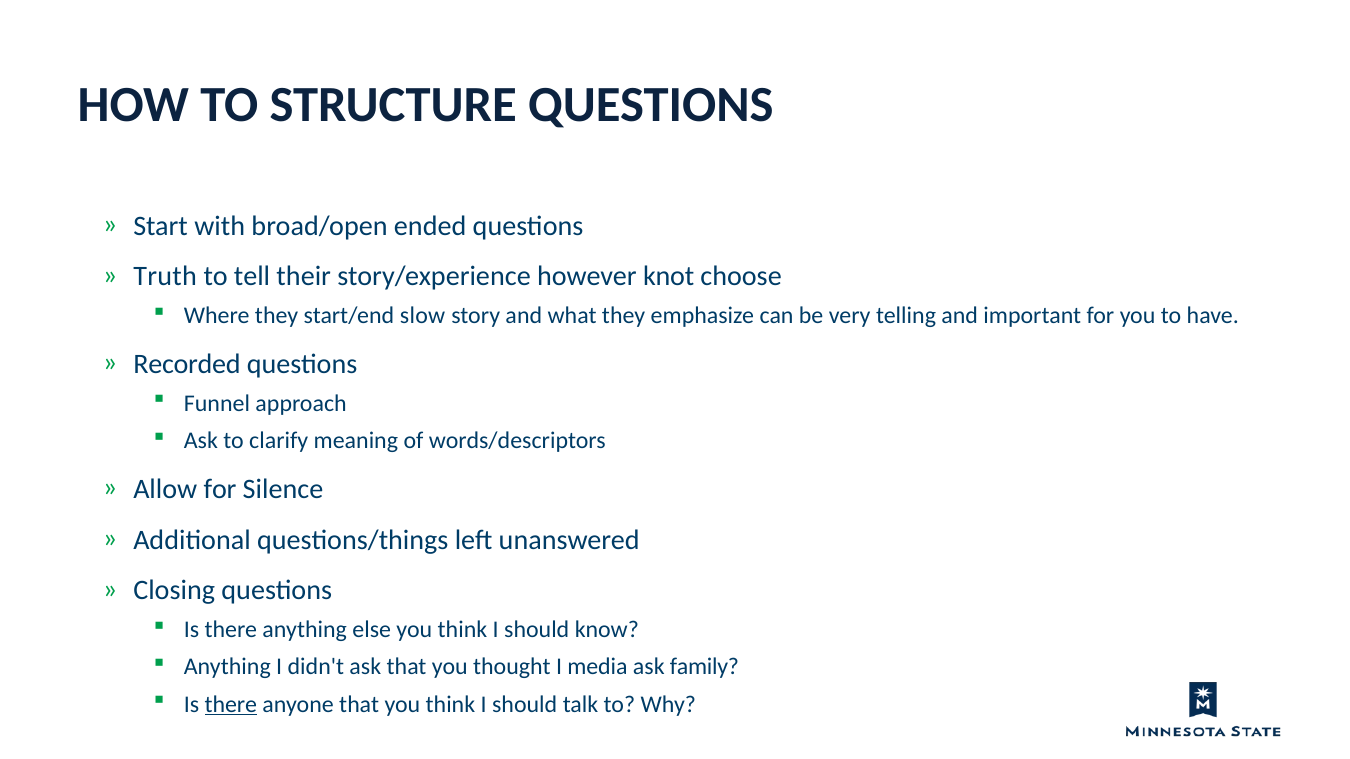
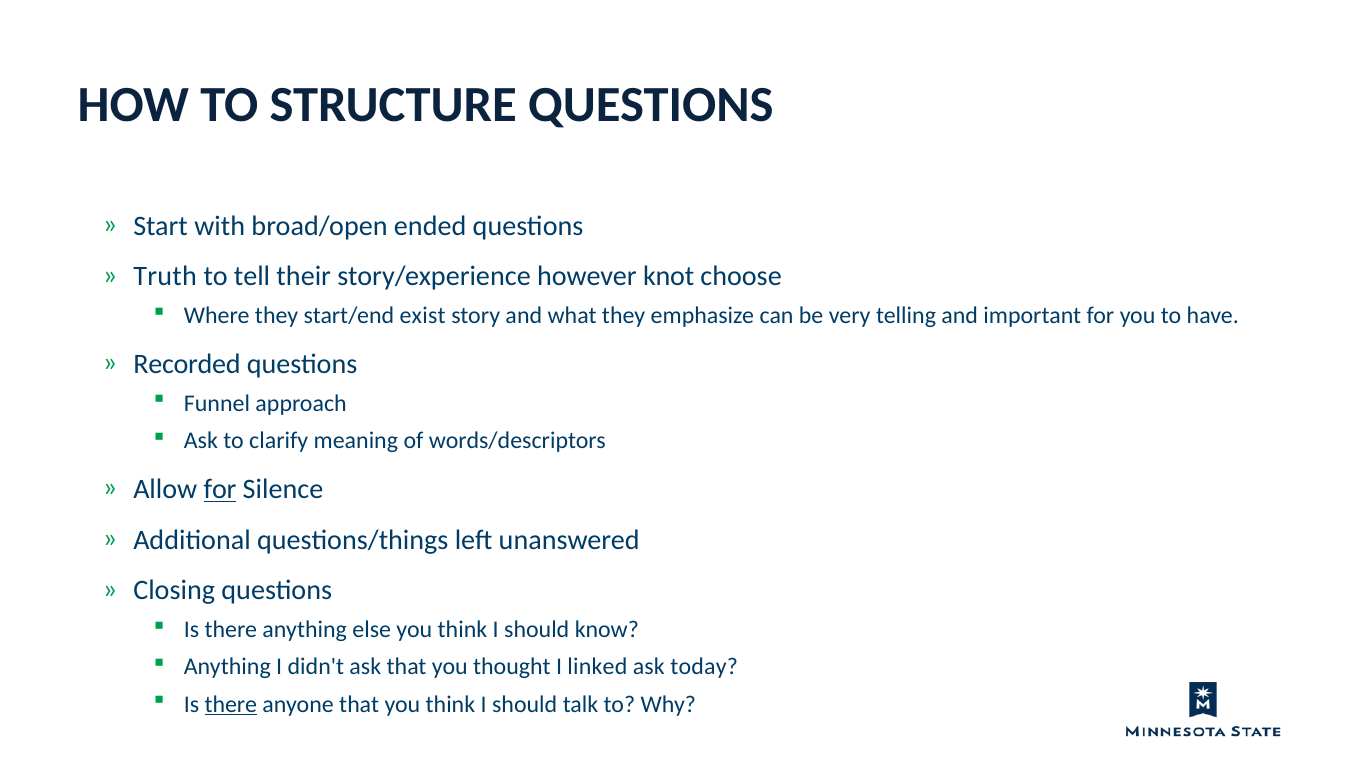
slow: slow -> exist (423, 316)
for underline: none -> present (220, 490)
media: media -> linked (597, 667)
family: family -> today (704, 667)
